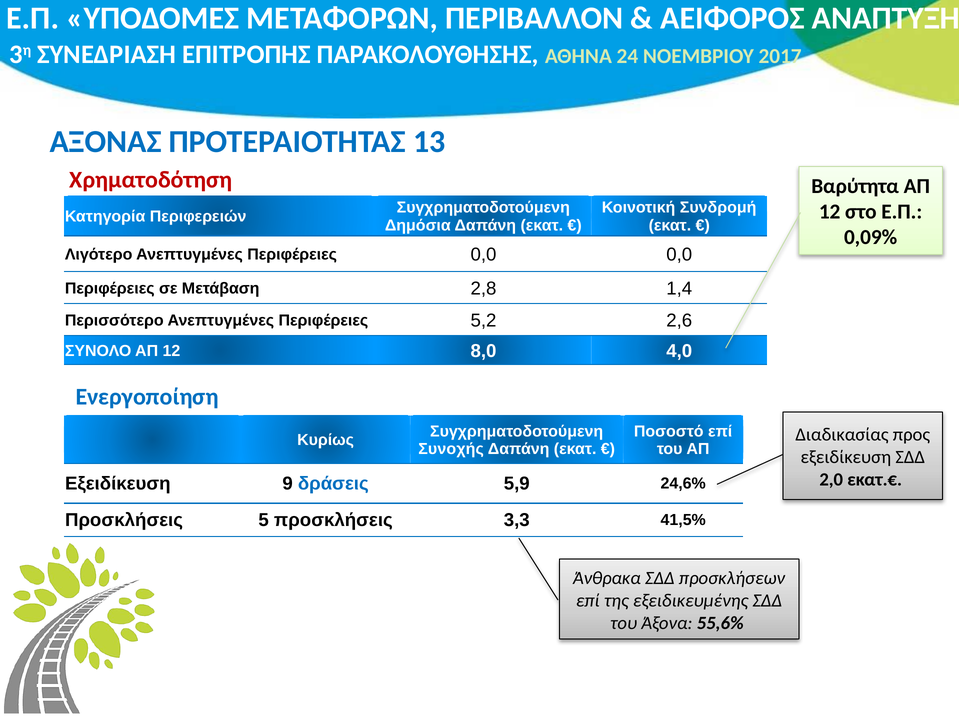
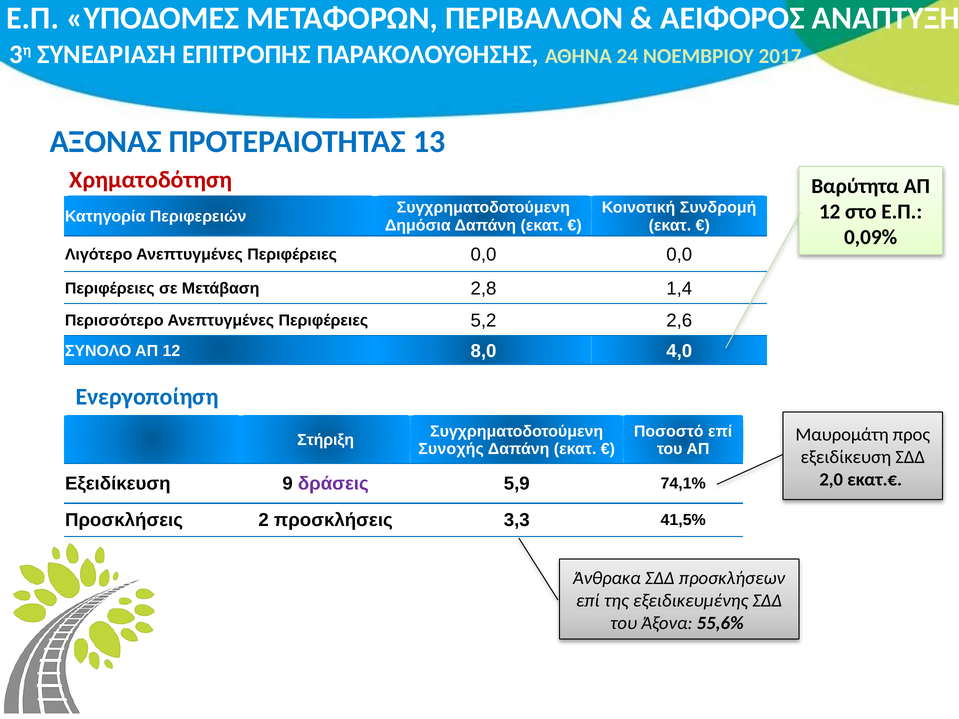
Διαδικασίας: Διαδικασίας -> Μαυρομάτη (842, 435)
Κυρίως: Κυρίως -> Στήριξη (326, 440)
δράσεις colour: blue -> purple (333, 484)
24,6%: 24,6% -> 74,1% (683, 484)
5: 5 -> 2 (264, 520)
